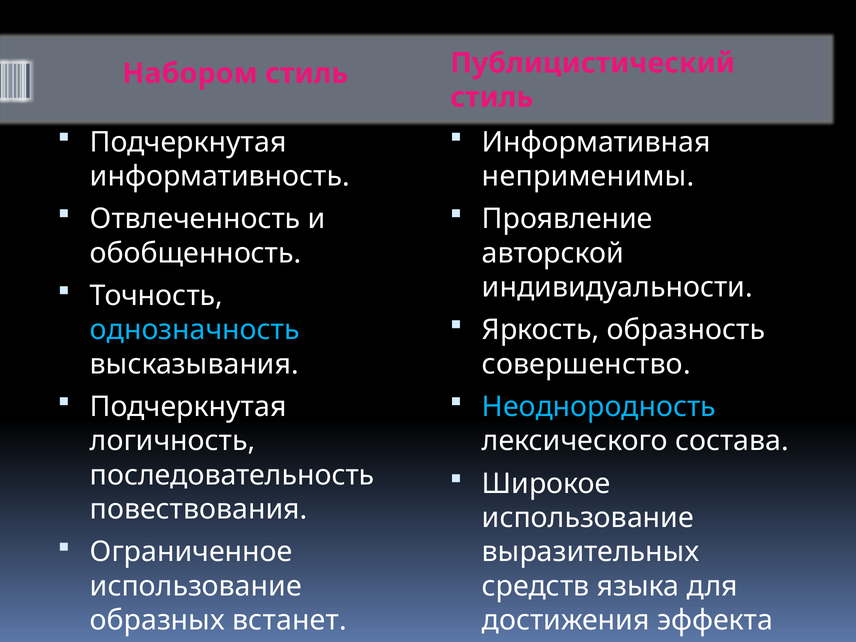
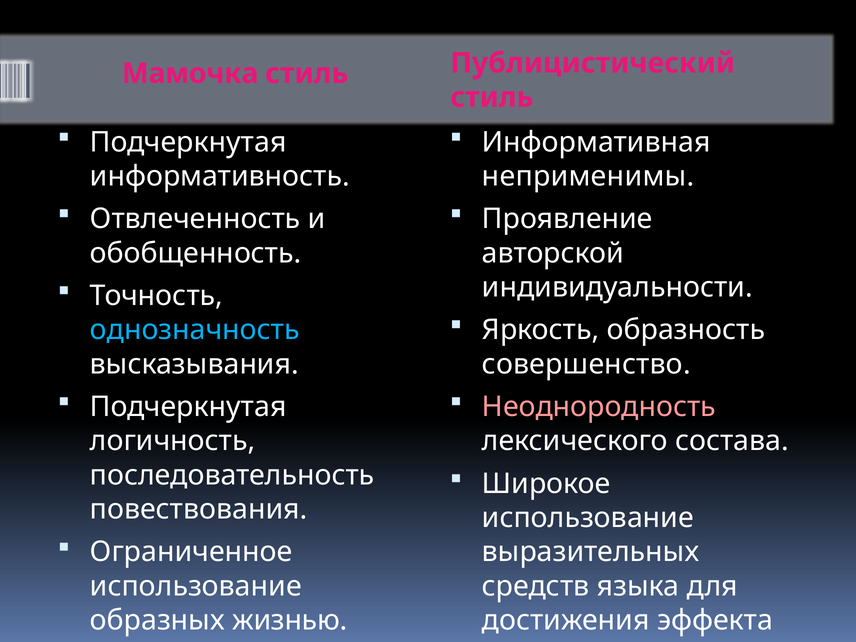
Набором: Набором -> Мамочка (190, 74)
Неоднородность colour: light blue -> pink (599, 407)
встанет: встанет -> жизнью (290, 621)
